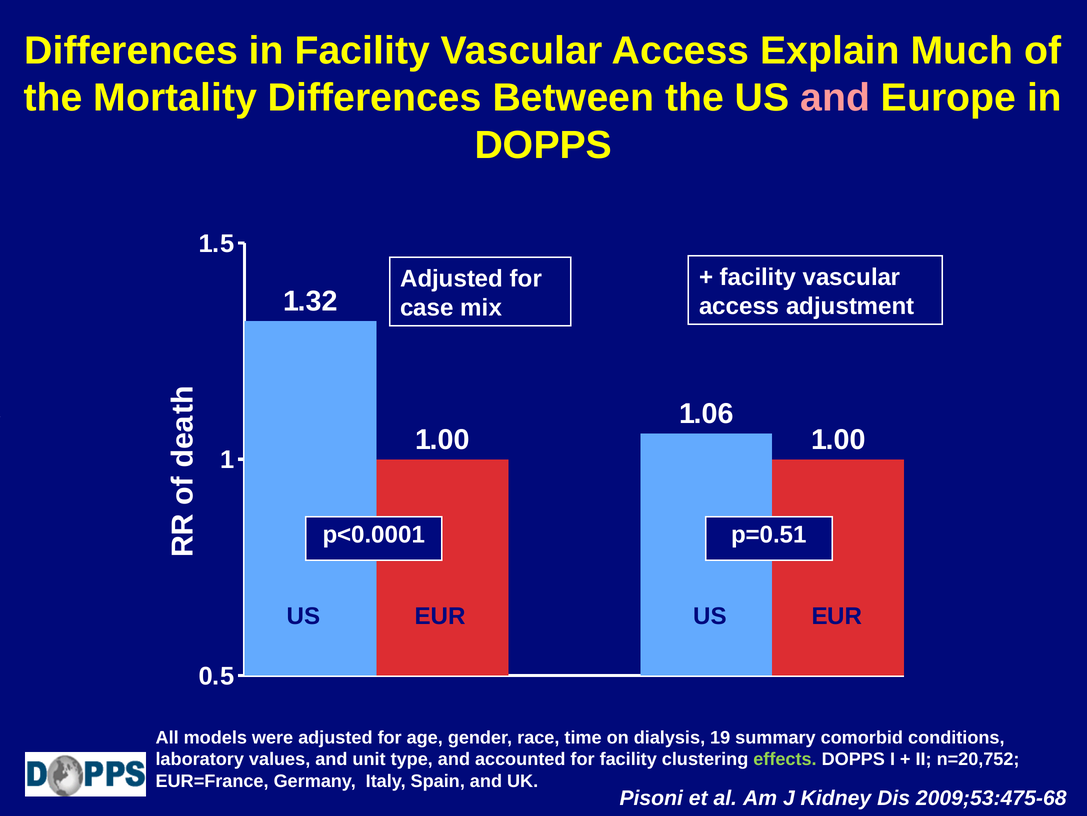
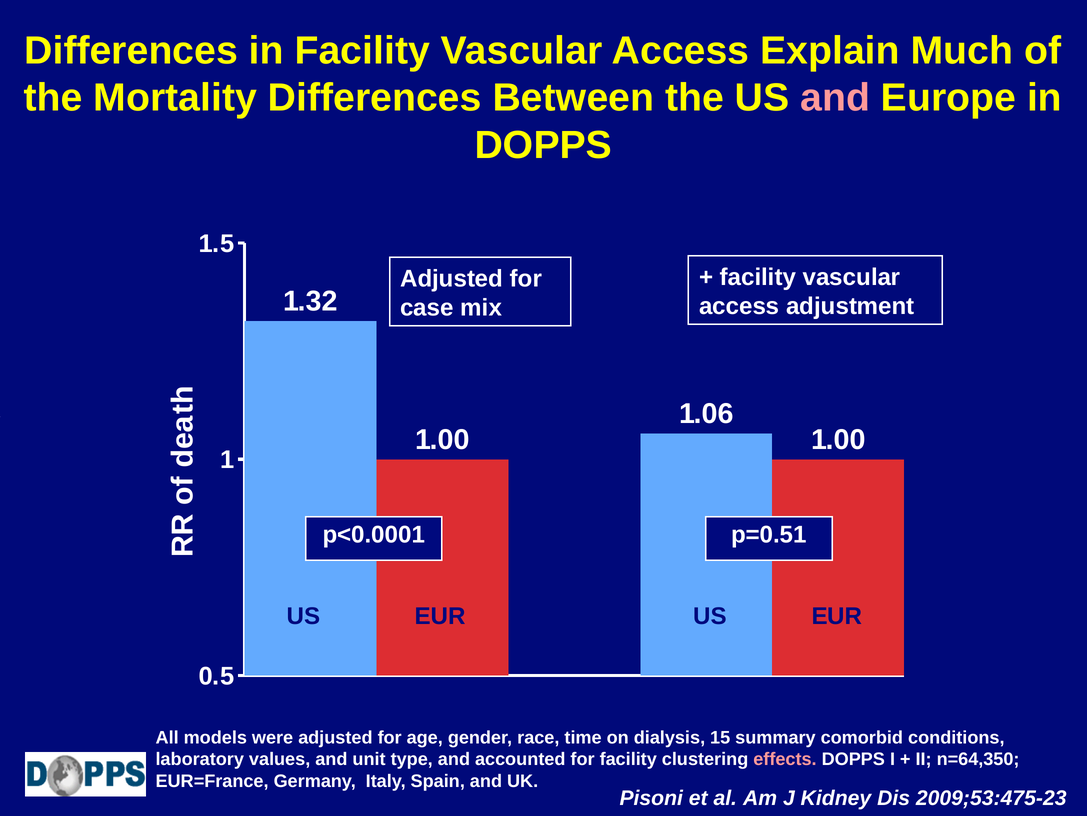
19: 19 -> 15 (720, 737)
effects colour: light green -> pink (785, 759)
n=20,752: n=20,752 -> n=64,350 (978, 759)
2009;53:475-68: 2009;53:475-68 -> 2009;53:475-23 (991, 798)
